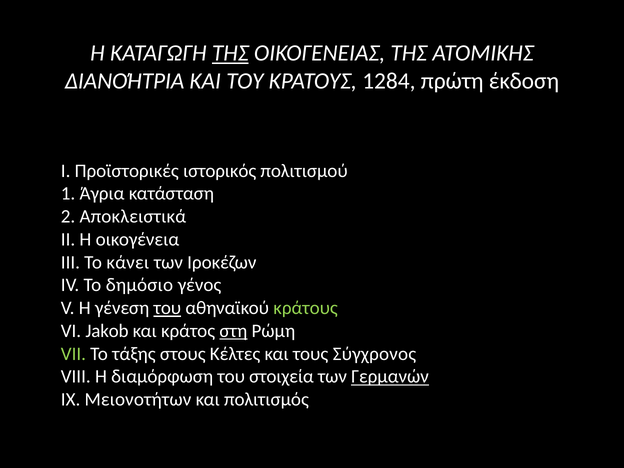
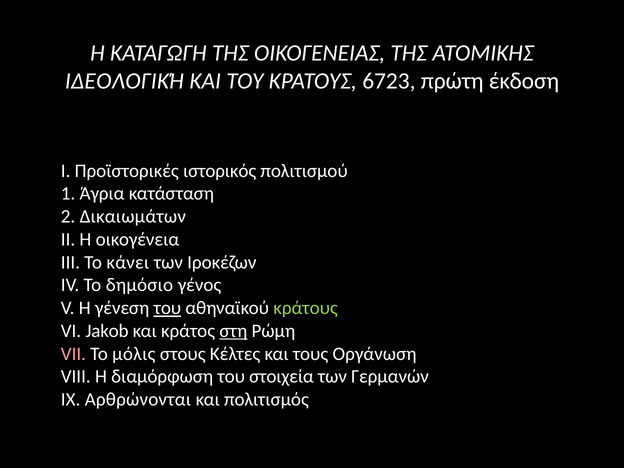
ΤΗΣ underline: present -> none (230, 53)
ΔΙΑΝΟΉΤΡΙΑ: ΔΙΑΝΟΉΤΡΙΑ -> ΙΔΕΟΛΟΓΙΚΉ (124, 81)
1284: 1284 -> 6723 (389, 81)
Αποκλειστικά: Αποκλειστικά -> Δικαιωμάτων (133, 217)
VII colour: light green -> pink (73, 354)
τάξης: τάξης -> μόλις (134, 354)
Σύγχρονος: Σύγχρονος -> Οργάνωση (375, 354)
Γερμανών underline: present -> none (390, 377)
Μειονοτήτων: Μειονοτήτων -> Αρθρώνονται (138, 400)
